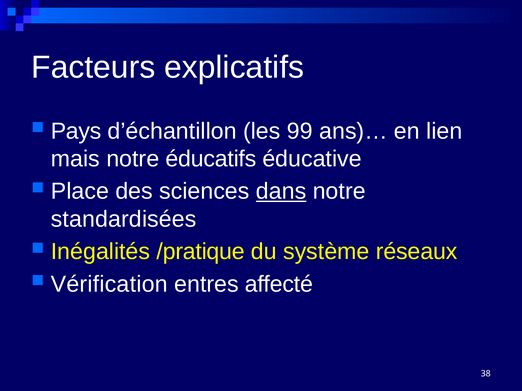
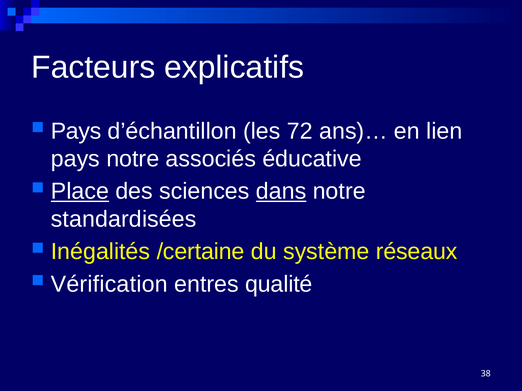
99: 99 -> 72 (300, 131)
mais: mais -> pays (75, 159)
éducatifs: éducatifs -> associés (211, 159)
Place underline: none -> present (80, 192)
/pratique: /pratique -> /certaine (201, 252)
affecté: affecté -> qualité (279, 284)
